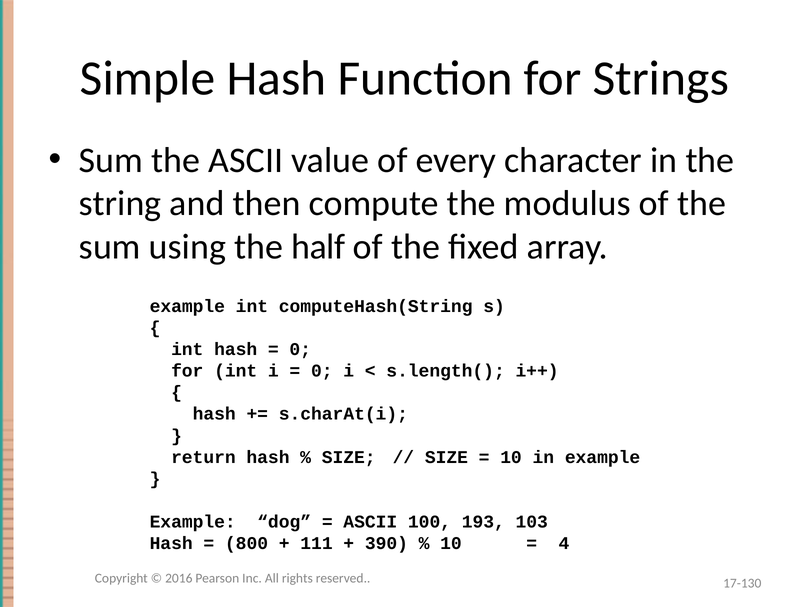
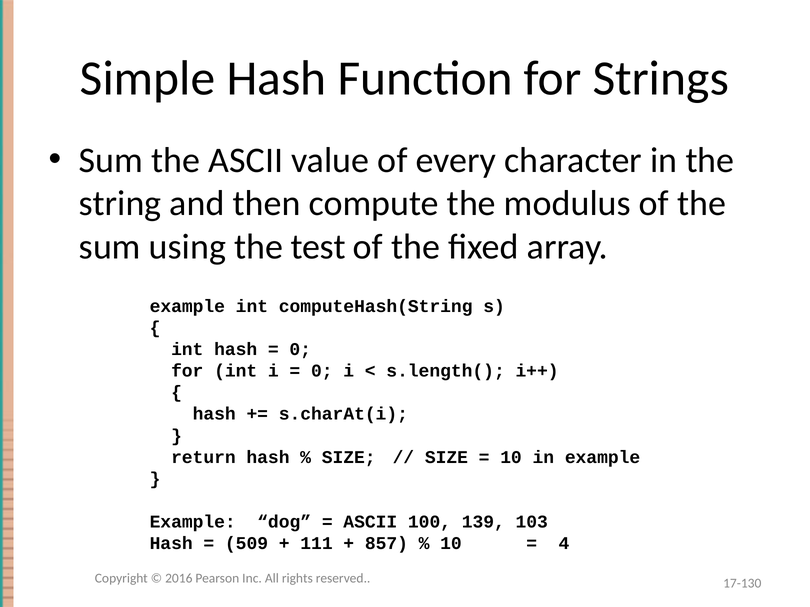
half: half -> test (318, 247)
193: 193 -> 139 (483, 522)
800: 800 -> 509 (247, 544)
390: 390 -> 857 (386, 544)
